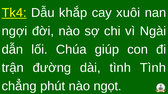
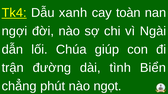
khắp: khắp -> xanh (73, 13)
xuôi: xuôi -> toàn (128, 13)
tình Tình: Tình -> Biển (153, 68)
